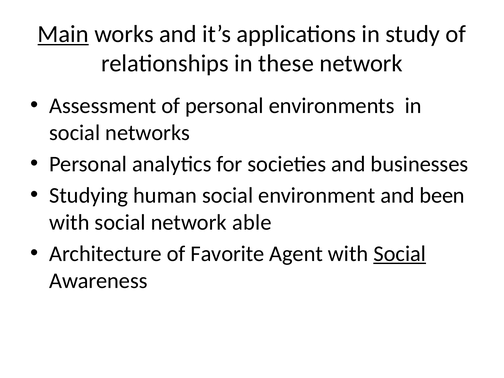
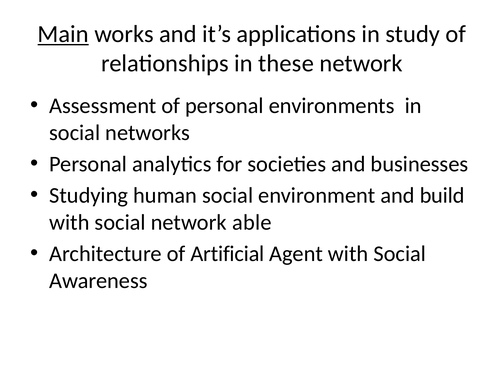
been: been -> build (442, 195)
Favorite: Favorite -> Artificial (227, 254)
Social underline: present -> none (400, 254)
